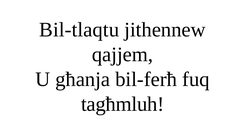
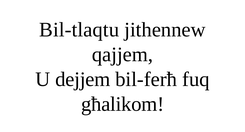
għanja: għanja -> dejjem (83, 79)
tagħmluh: tagħmluh -> għalikom (123, 104)
